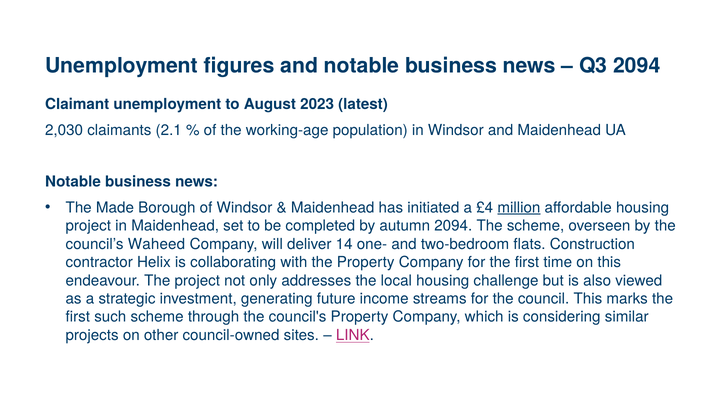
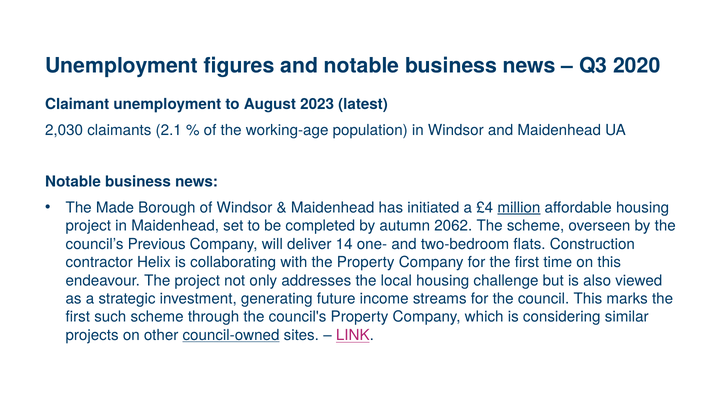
Q3 2094: 2094 -> 2020 (637, 66)
autumn 2094: 2094 -> 2062 (453, 226)
Waheed: Waheed -> Previous (157, 244)
council-owned underline: none -> present (231, 335)
